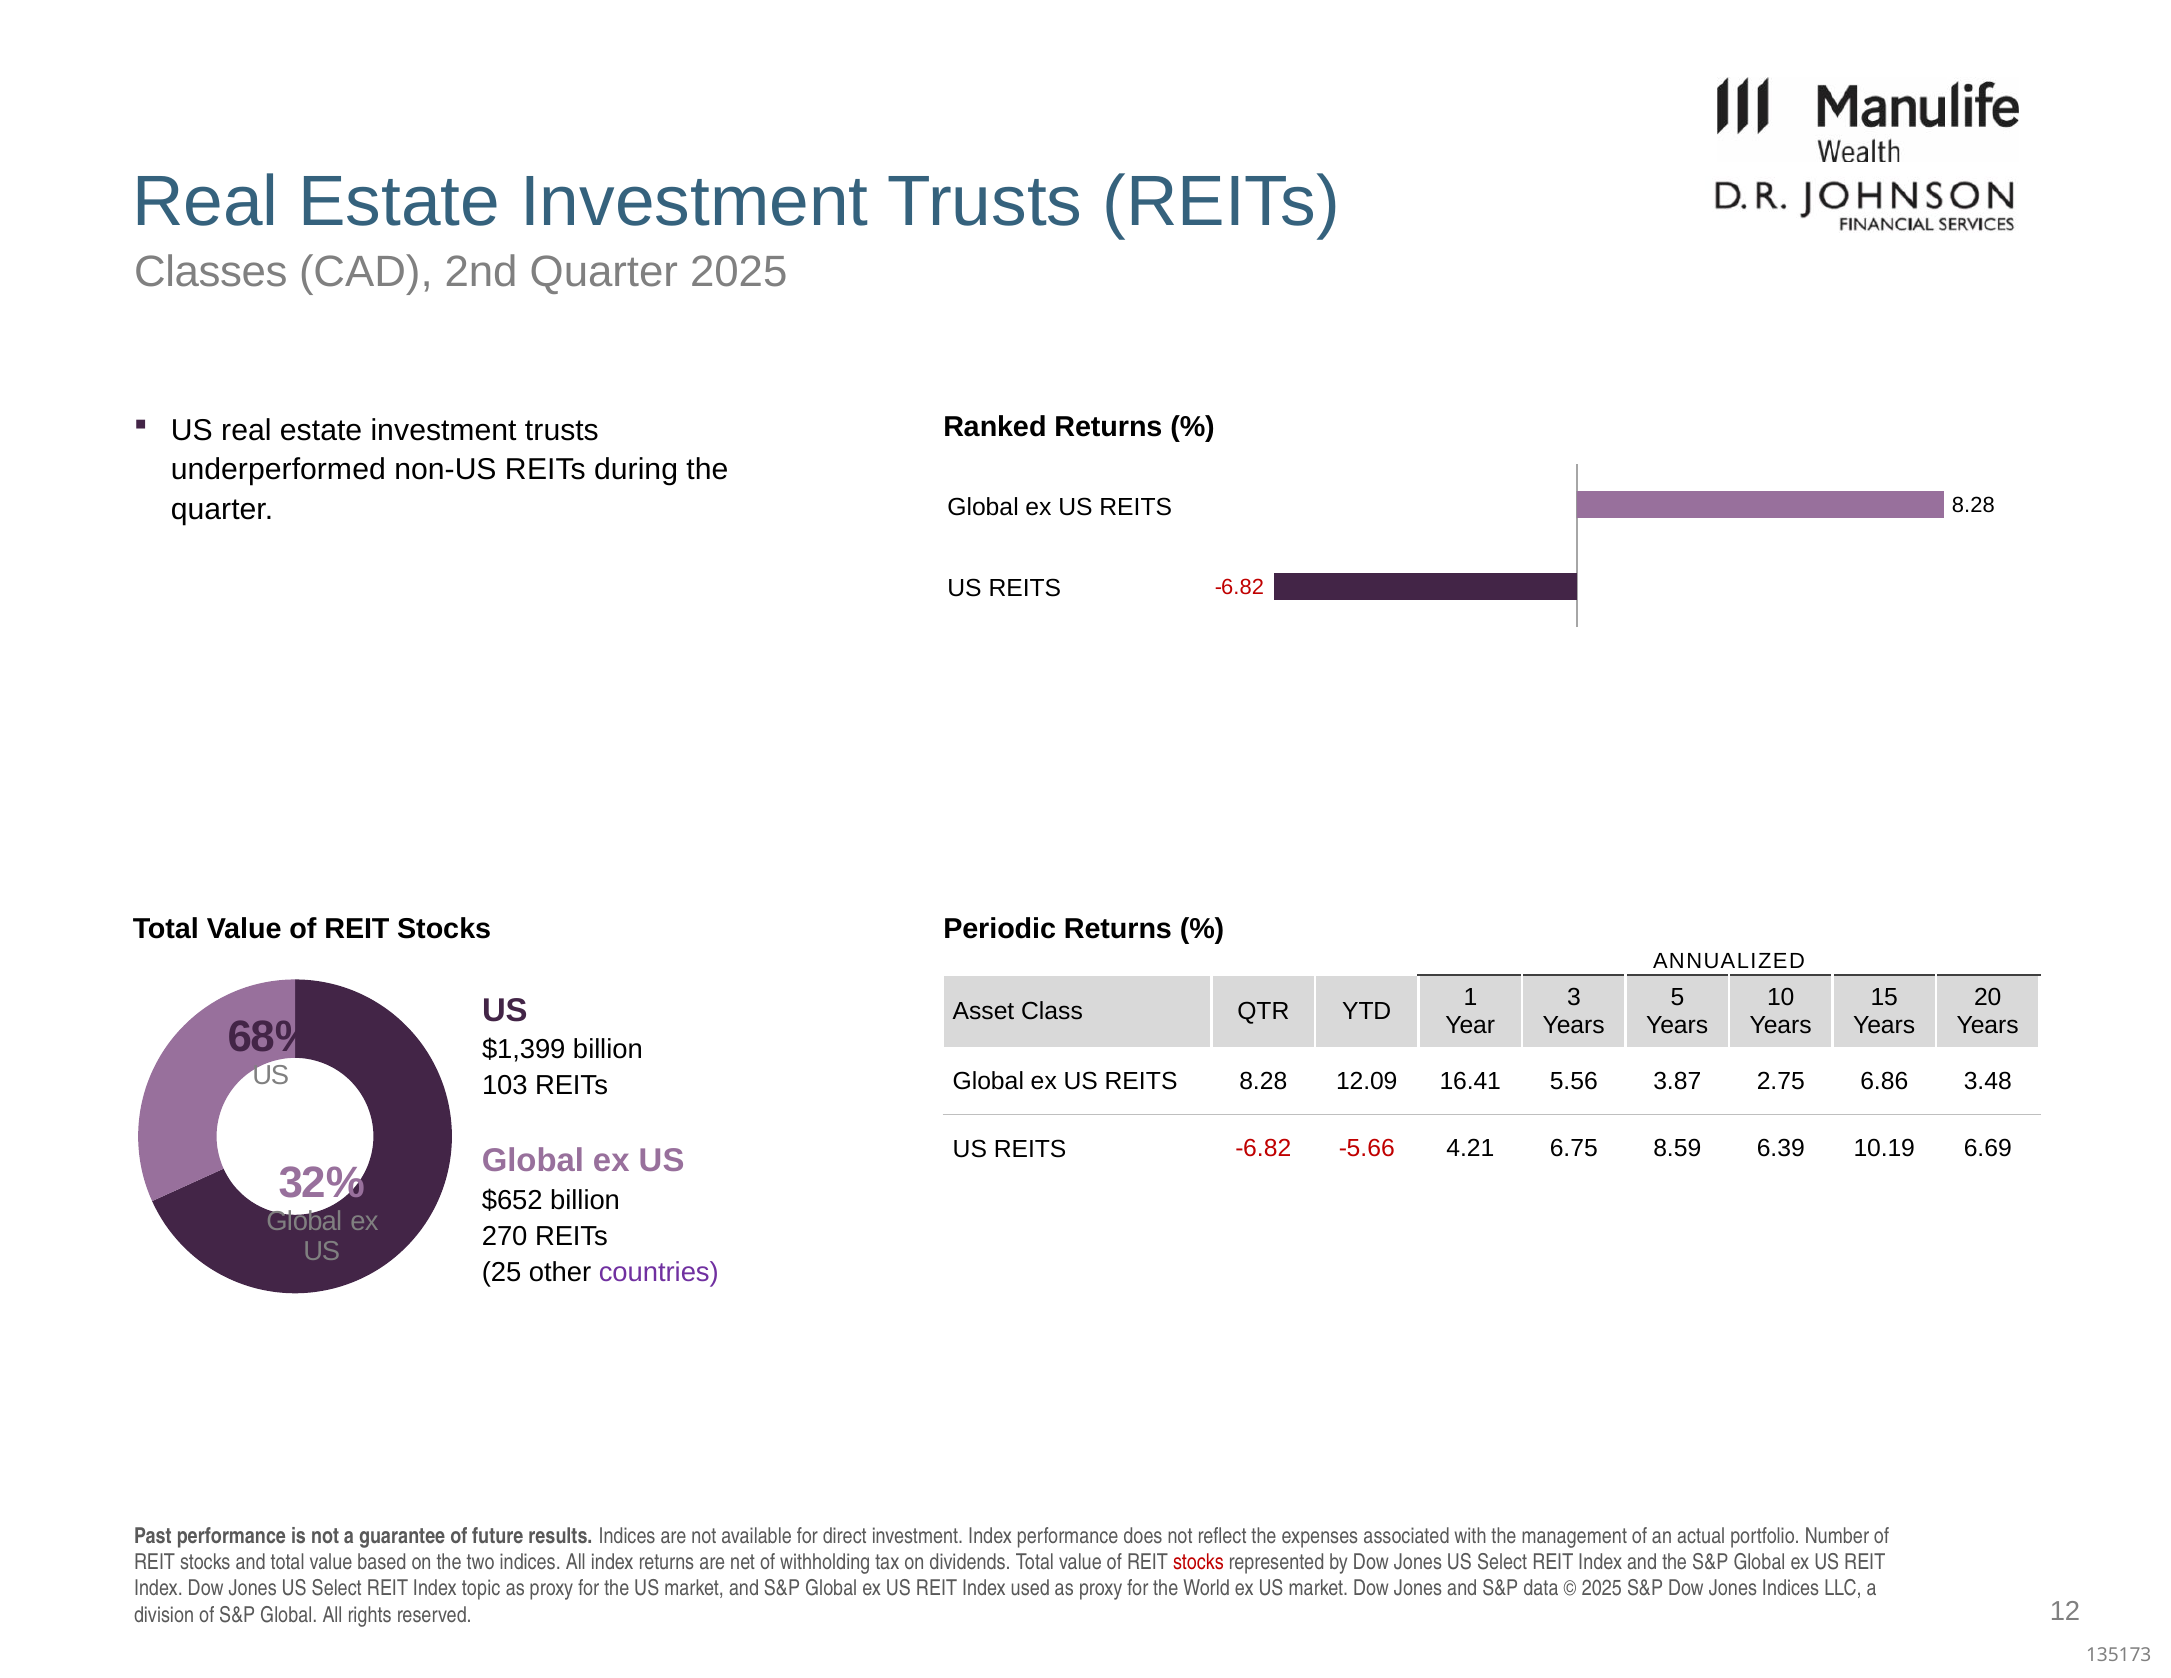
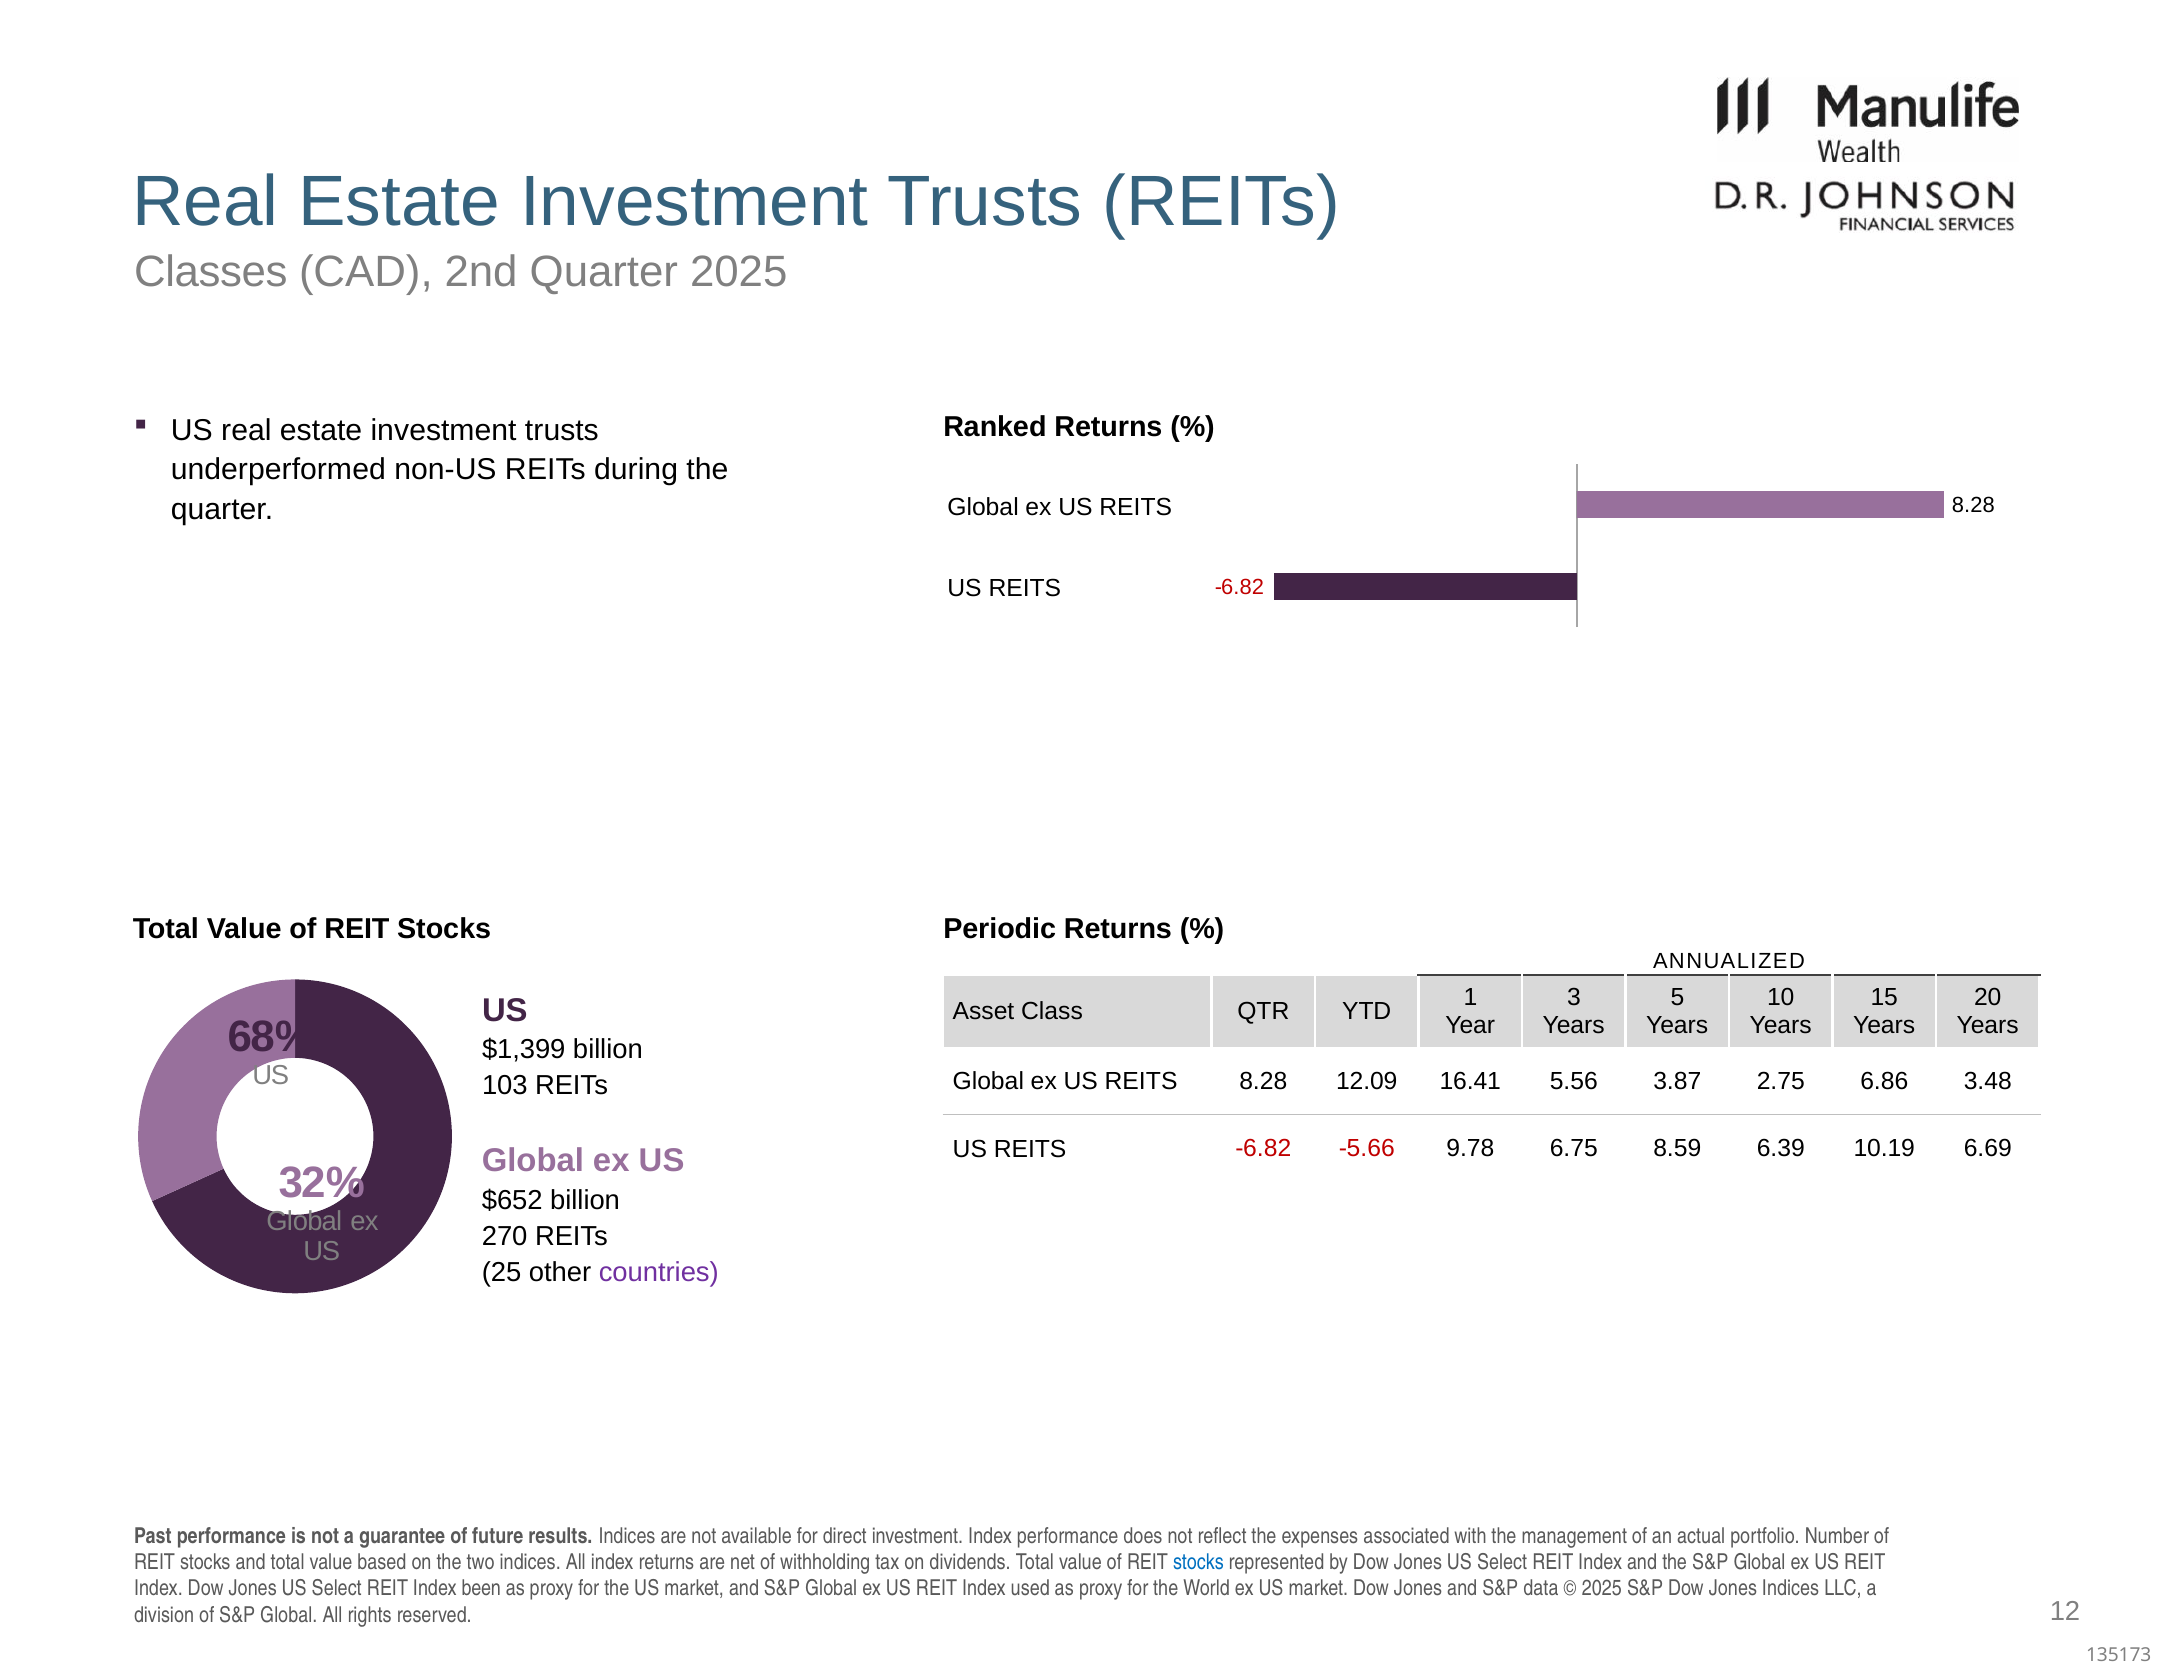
4.21: 4.21 -> 9.78 (1470, 1148)
stocks colour: red -> blue (1198, 1562)
topic: topic -> been (481, 1588)
